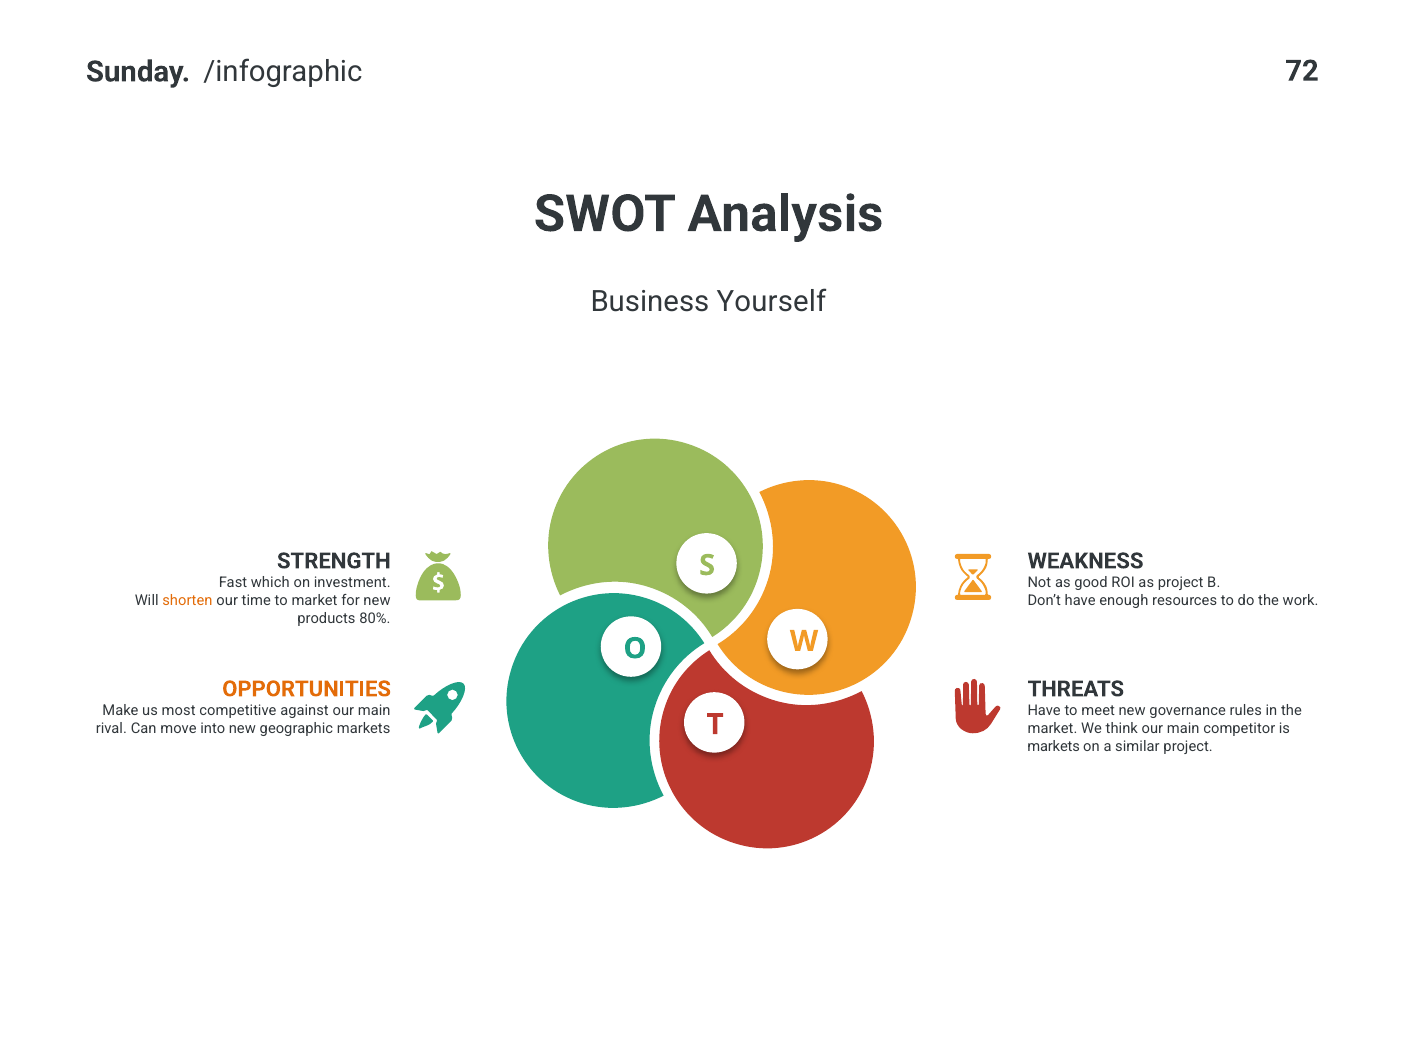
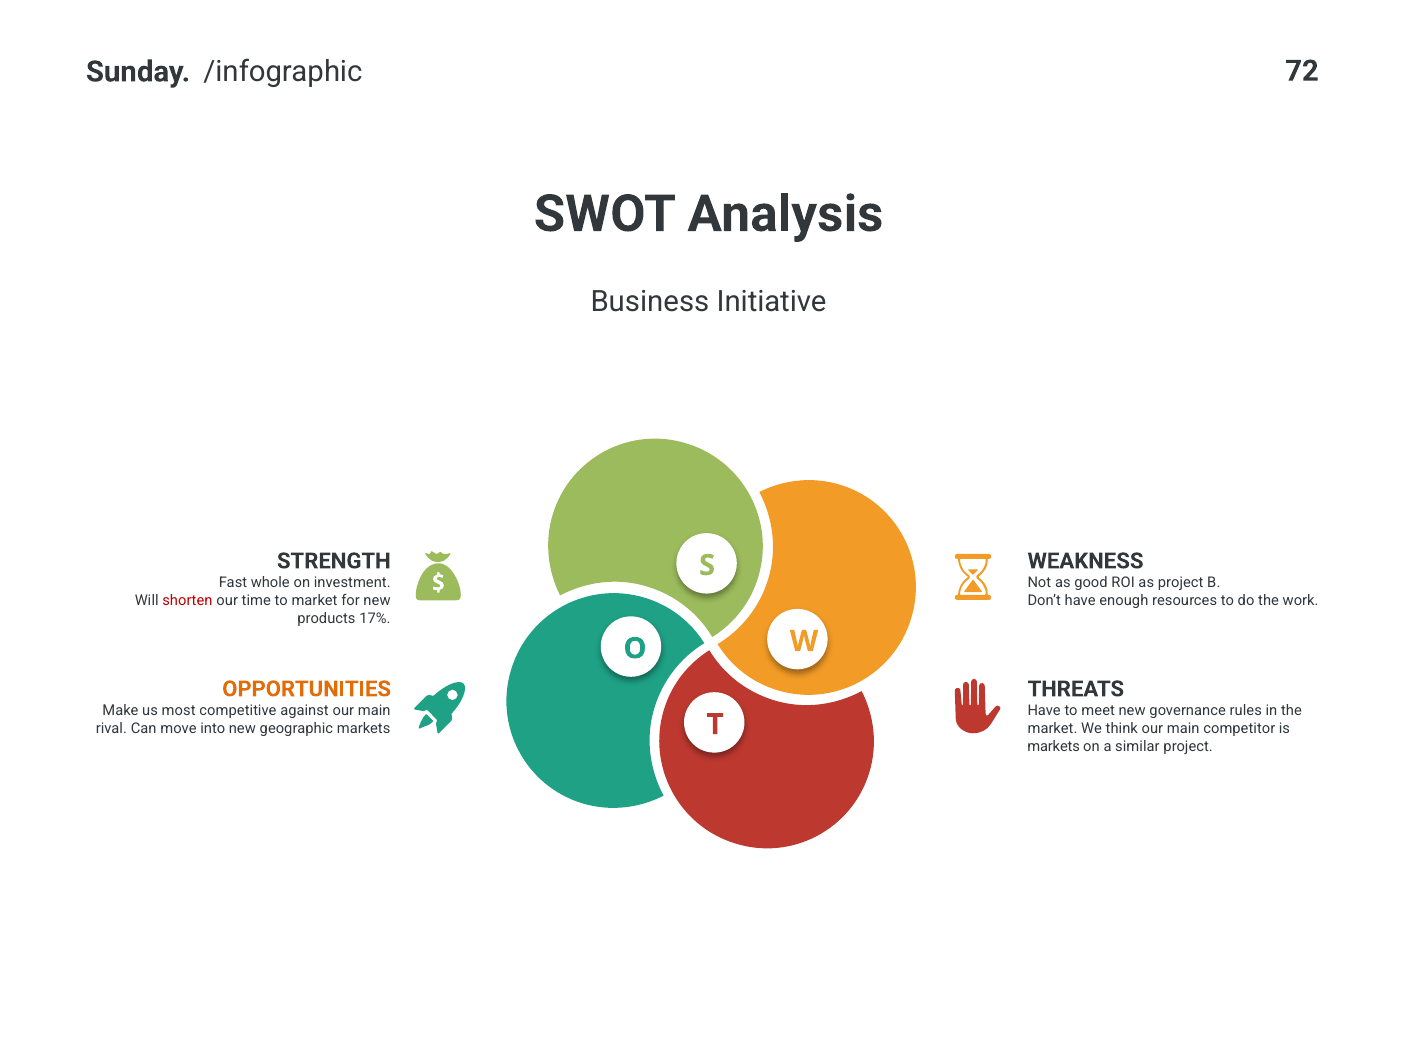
Yourself: Yourself -> Initiative (772, 302)
which: which -> whole (270, 582)
shorten colour: orange -> red (187, 600)
80%: 80% -> 17% (375, 618)
